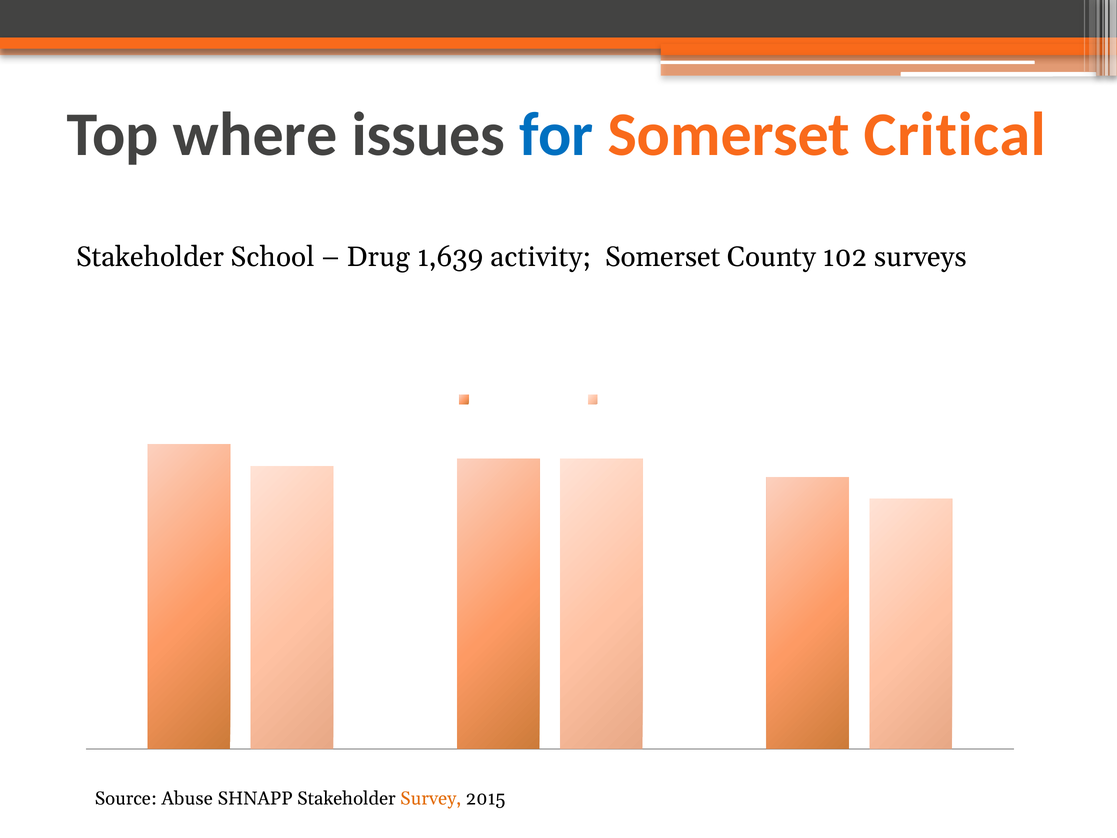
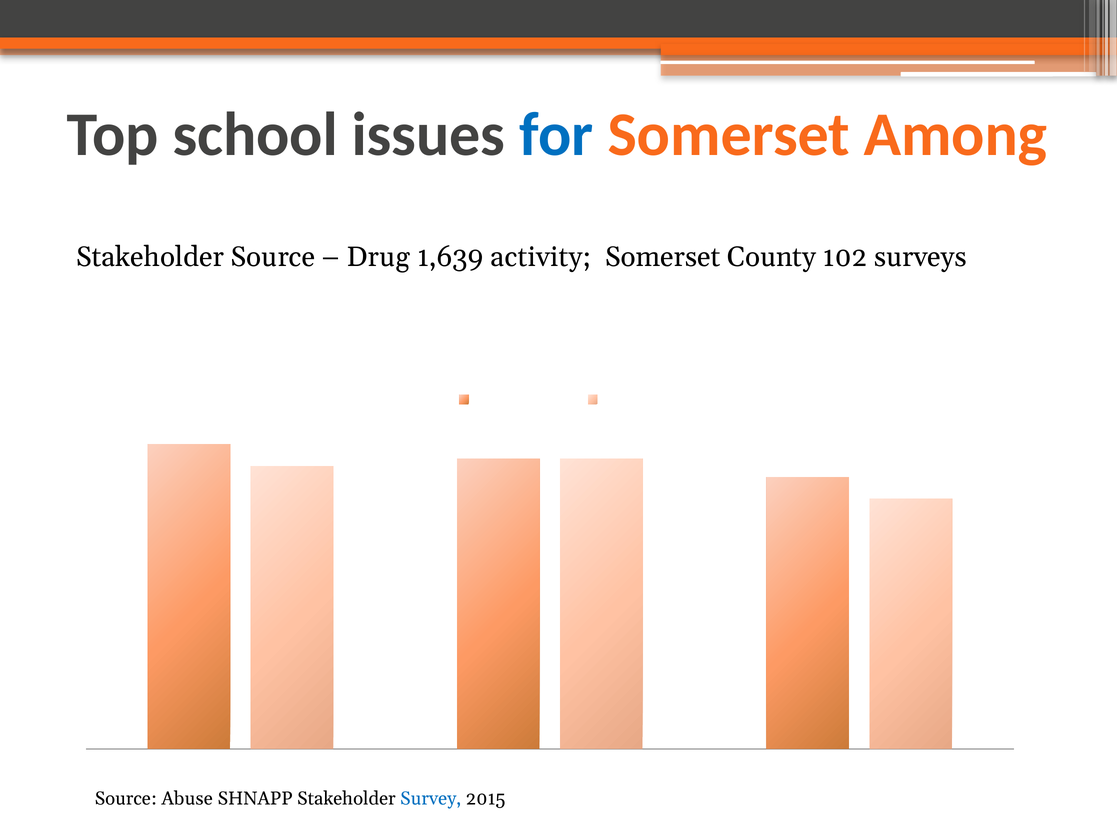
where: where -> school (255, 135)
Somerset Critical: Critical -> Among (955, 135)
Stakeholder School: School -> Source (273, 257)
Survey colour: orange -> blue (431, 799)
